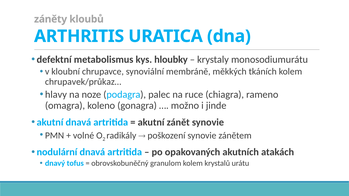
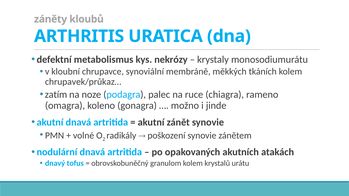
hloubky: hloubky -> nekrózy (171, 60)
hlavy: hlavy -> zatím (56, 95)
